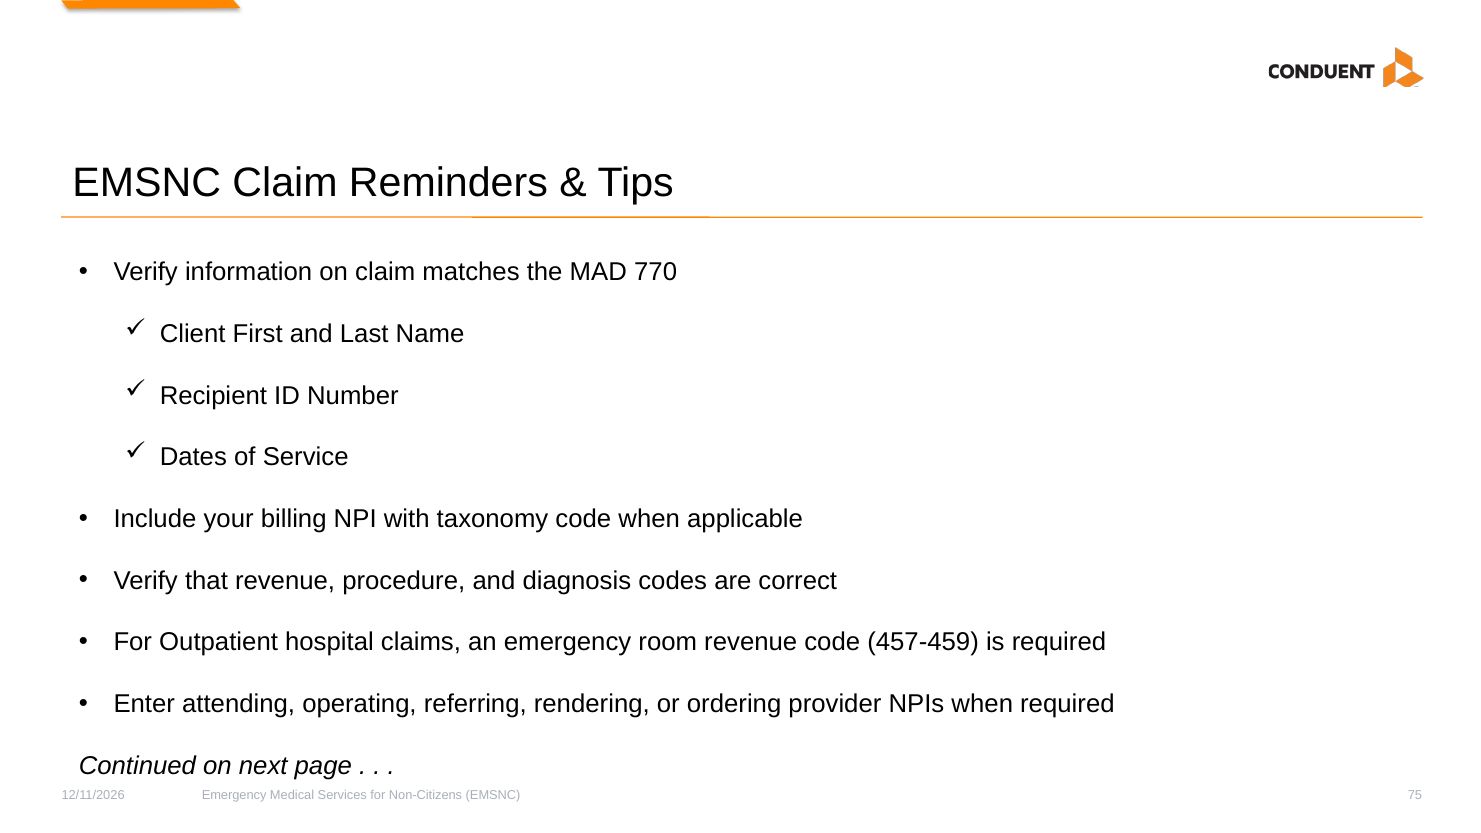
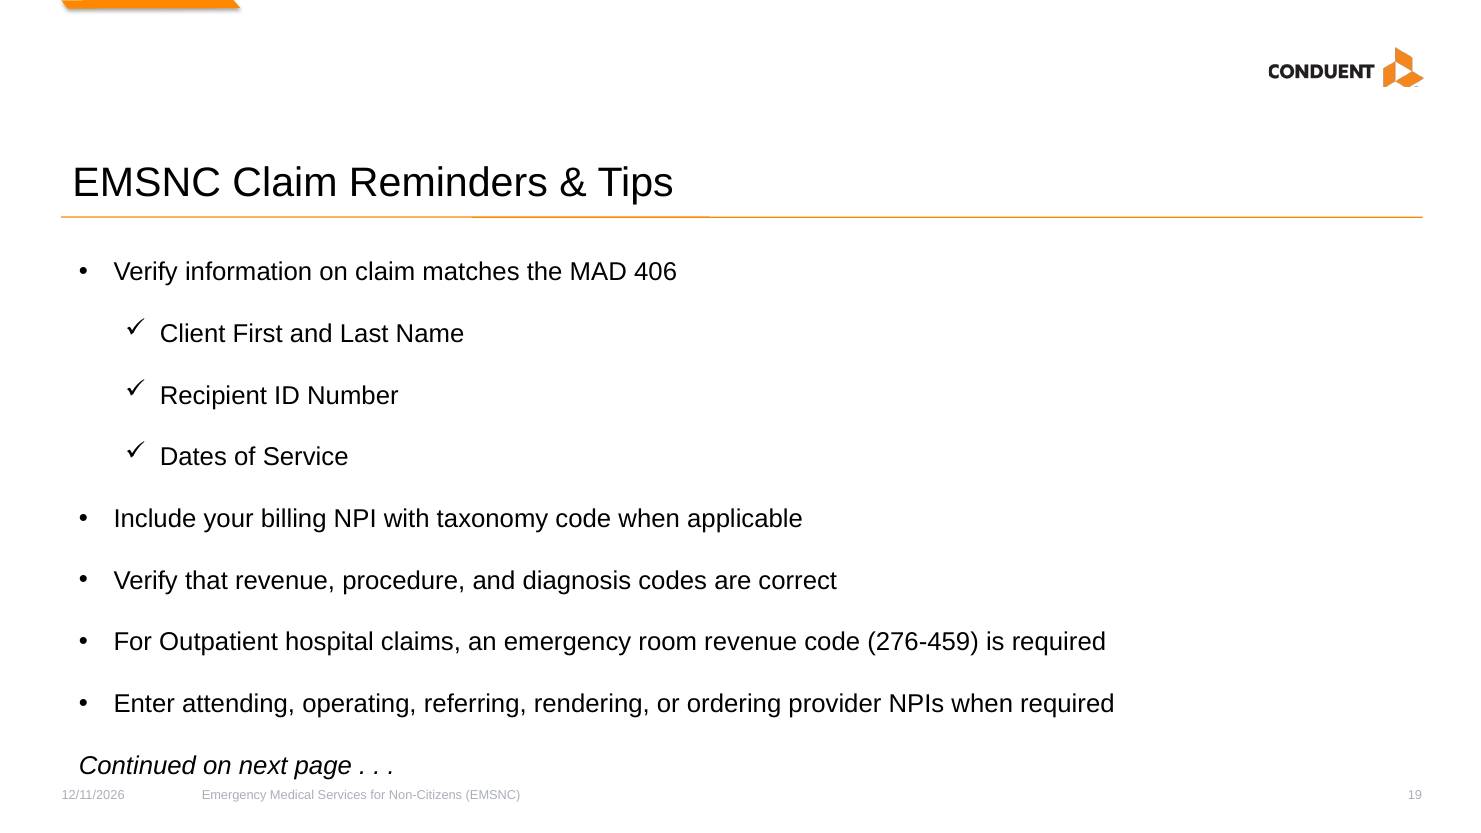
770: 770 -> 406 (656, 272)
457-459: 457-459 -> 276-459 (923, 643)
75: 75 -> 19 (1415, 795)
